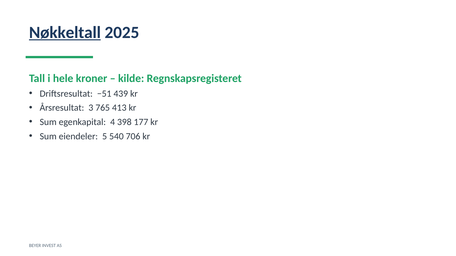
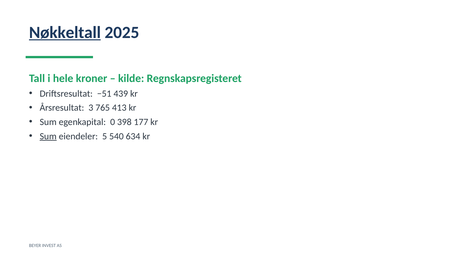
4: 4 -> 0 (113, 122)
Sum underline: none -> present (48, 137)
706: 706 -> 634 (133, 137)
